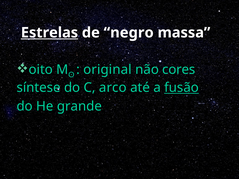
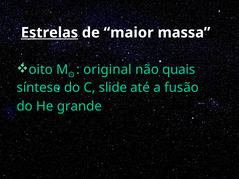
negro: negro -> maior (129, 33)
cores: cores -> quais (179, 70)
arco: arco -> slide (113, 88)
fusão underline: present -> none (182, 88)
